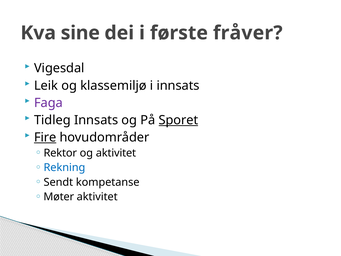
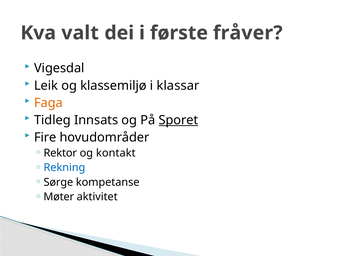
sine: sine -> valt (80, 33)
i innsats: innsats -> klassar (178, 85)
Faga colour: purple -> orange (48, 103)
Fire underline: present -> none (45, 137)
og aktivitet: aktivitet -> kontakt (116, 153)
Sendt: Sendt -> Sørge (58, 182)
